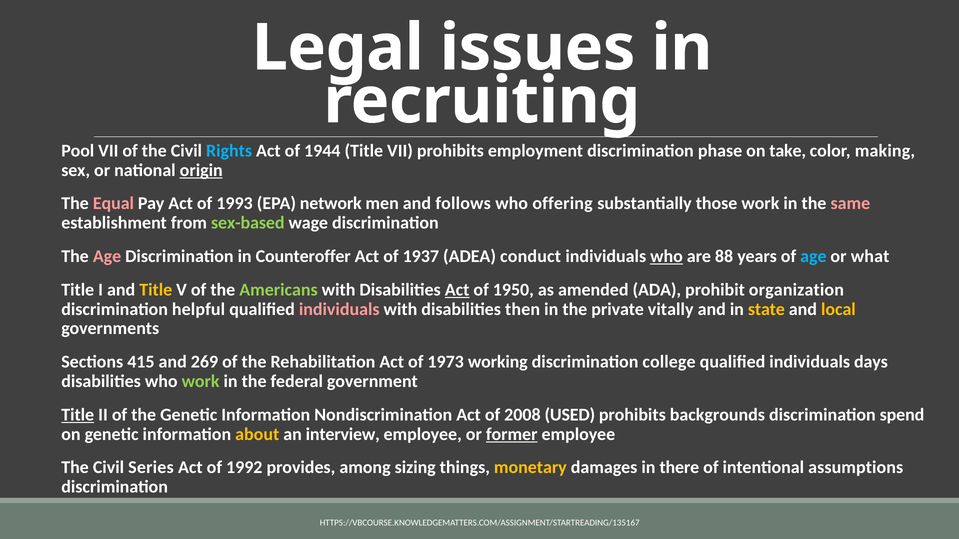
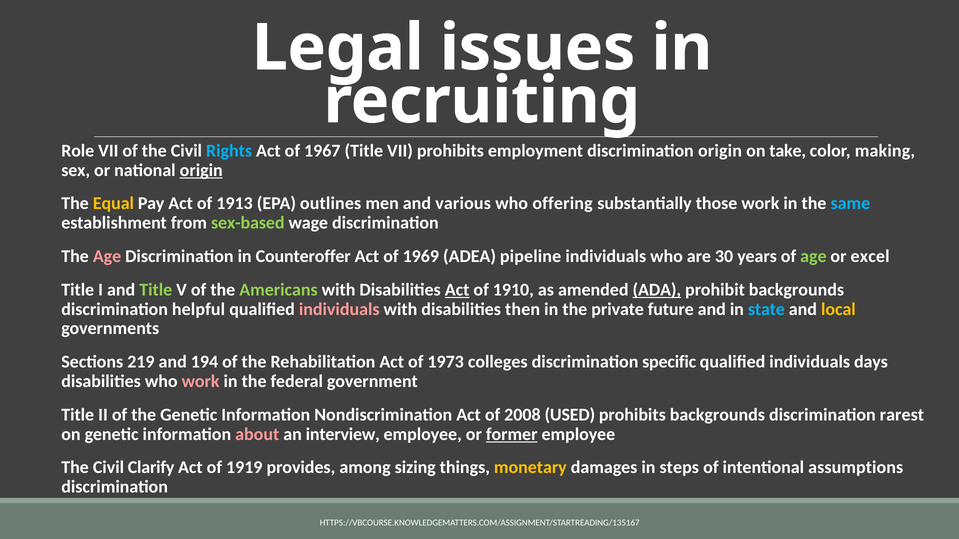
Pool: Pool -> Role (78, 151)
1944: 1944 -> 1967 (322, 151)
discrimination phase: phase -> origin (720, 151)
Equal colour: pink -> yellow (113, 204)
1993: 1993 -> 1913 (235, 204)
network: network -> outlines (331, 204)
follows: follows -> various (463, 204)
same colour: pink -> light blue (850, 204)
1937: 1937 -> 1969 (421, 257)
conduct: conduct -> pipeline (531, 257)
who underline: present -> none (667, 257)
88: 88 -> 30 (724, 257)
age colour: light blue -> light green (813, 257)
what: what -> excel (870, 257)
Title colour: yellow -> light green (156, 290)
1950: 1950 -> 1910 (513, 290)
ADA underline: none -> present (657, 290)
prohibit organization: organization -> backgrounds (796, 290)
vitally: vitally -> future (671, 309)
state colour: yellow -> light blue (766, 309)
415: 415 -> 219 (141, 362)
269: 269 -> 194 (204, 362)
working: working -> colleges (498, 362)
college: college -> specific (669, 362)
work colour: light green -> pink (201, 382)
Title underline: present -> none (78, 415)
spend: spend -> rarest (902, 415)
about colour: yellow -> pink (257, 435)
Series: Series -> Clarify (151, 468)
1992: 1992 -> 1919 (244, 468)
there: there -> steps (679, 468)
